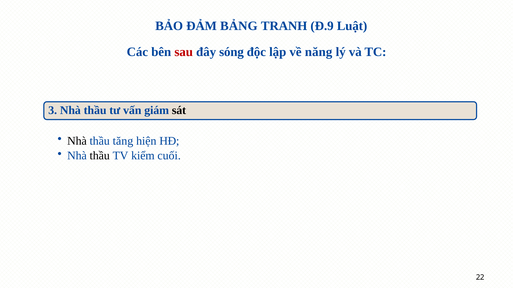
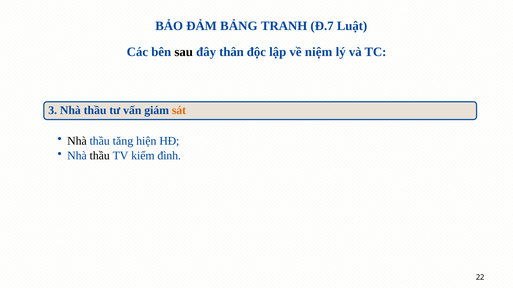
Đ.9: Đ.9 -> Đ.7 (322, 26)
sau colour: red -> black (184, 52)
sóng: sóng -> thân (231, 52)
năng: năng -> niệm (319, 52)
sát colour: black -> orange (179, 111)
cuối: cuối -> đình (169, 156)
